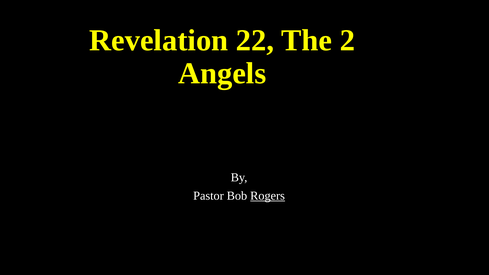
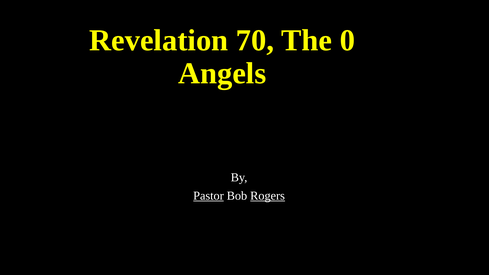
22: 22 -> 70 (255, 40)
2: 2 -> 0 (347, 40)
Pastor underline: none -> present (208, 196)
